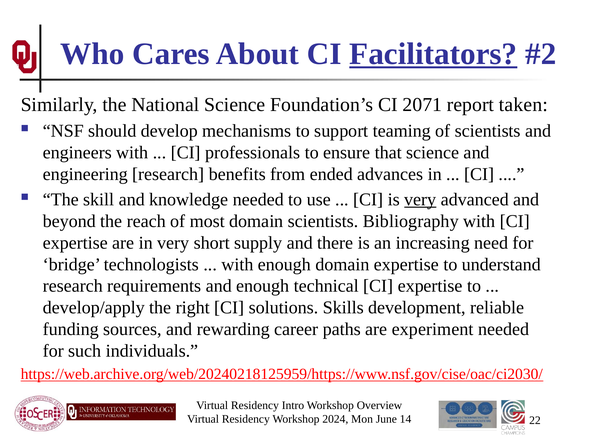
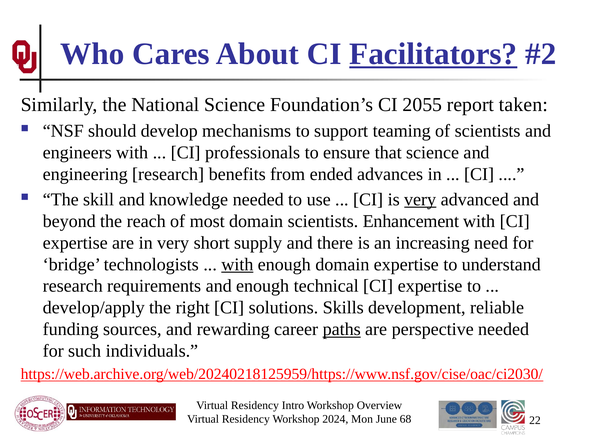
2071: 2071 -> 2055 (422, 105)
Bibliography: Bibliography -> Enhancement (411, 221)
with underline: none -> present (237, 265)
paths underline: none -> present (342, 330)
experiment: experiment -> perspective (433, 330)
14: 14 -> 68 (405, 419)
